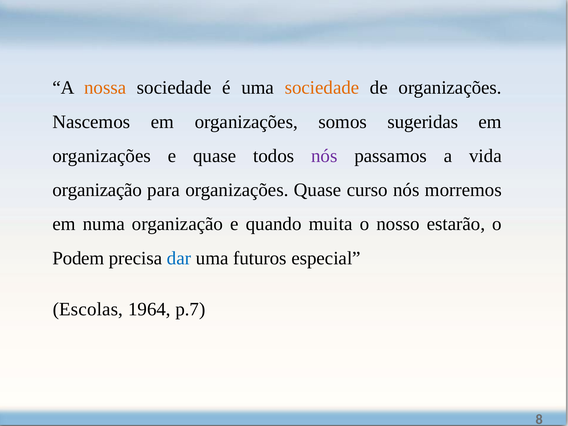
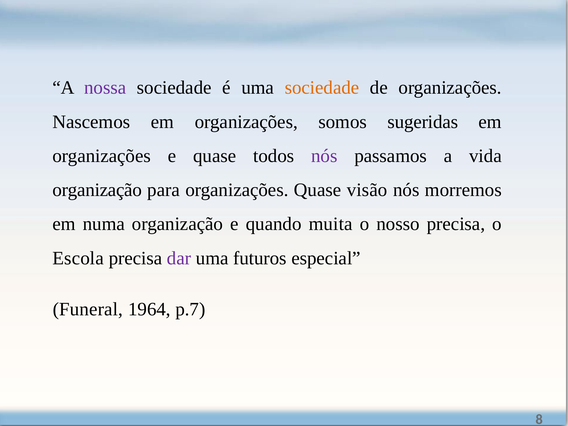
nossa colour: orange -> purple (105, 88)
curso: curso -> visão (367, 190)
nosso estarão: estarão -> precisa (456, 224)
Podem: Podem -> Escola (78, 258)
dar colour: blue -> purple (179, 258)
Escolas: Escolas -> Funeral (88, 309)
